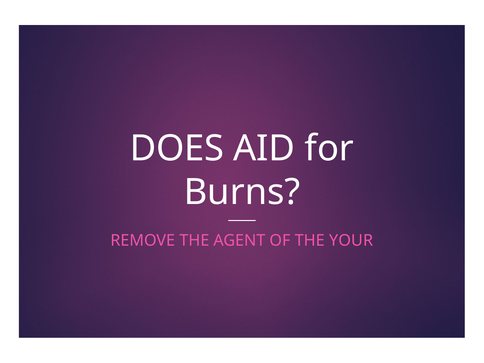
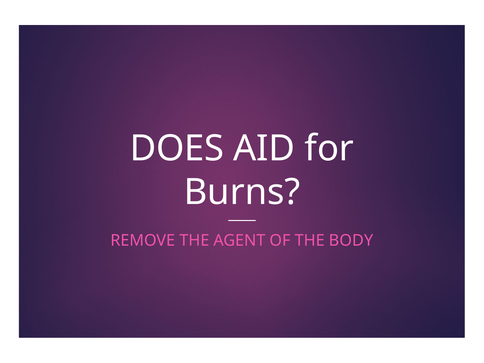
YOUR: YOUR -> BODY (351, 240)
